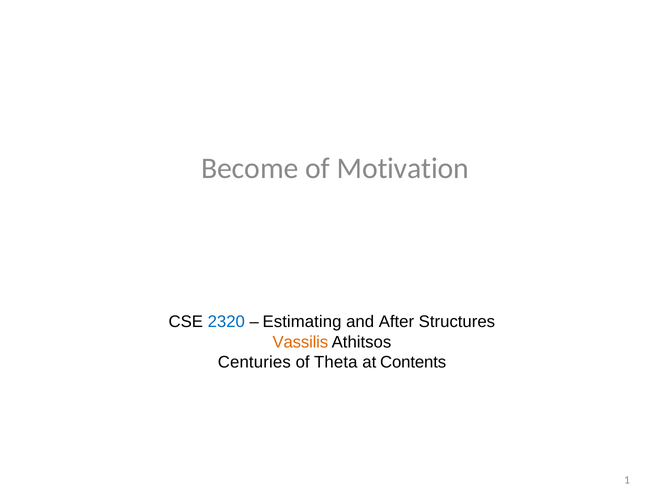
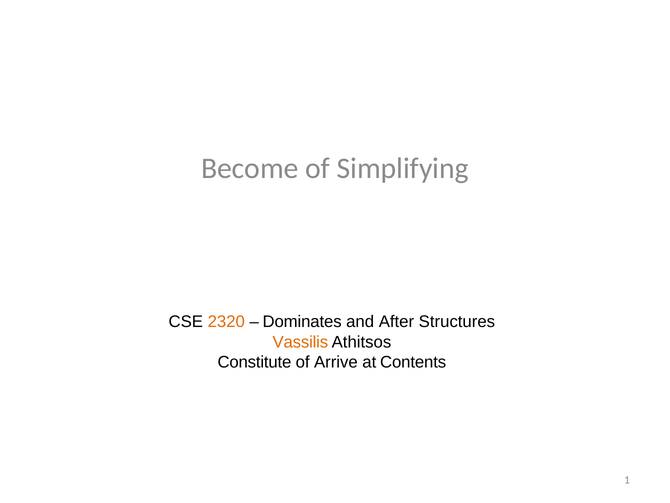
Motivation: Motivation -> Simplifying (403, 168)
2320 colour: blue -> orange (226, 322)
Estimating: Estimating -> Dominates (302, 322)
Centuries: Centuries -> Constitute (254, 362)
Theta: Theta -> Arrive (336, 362)
